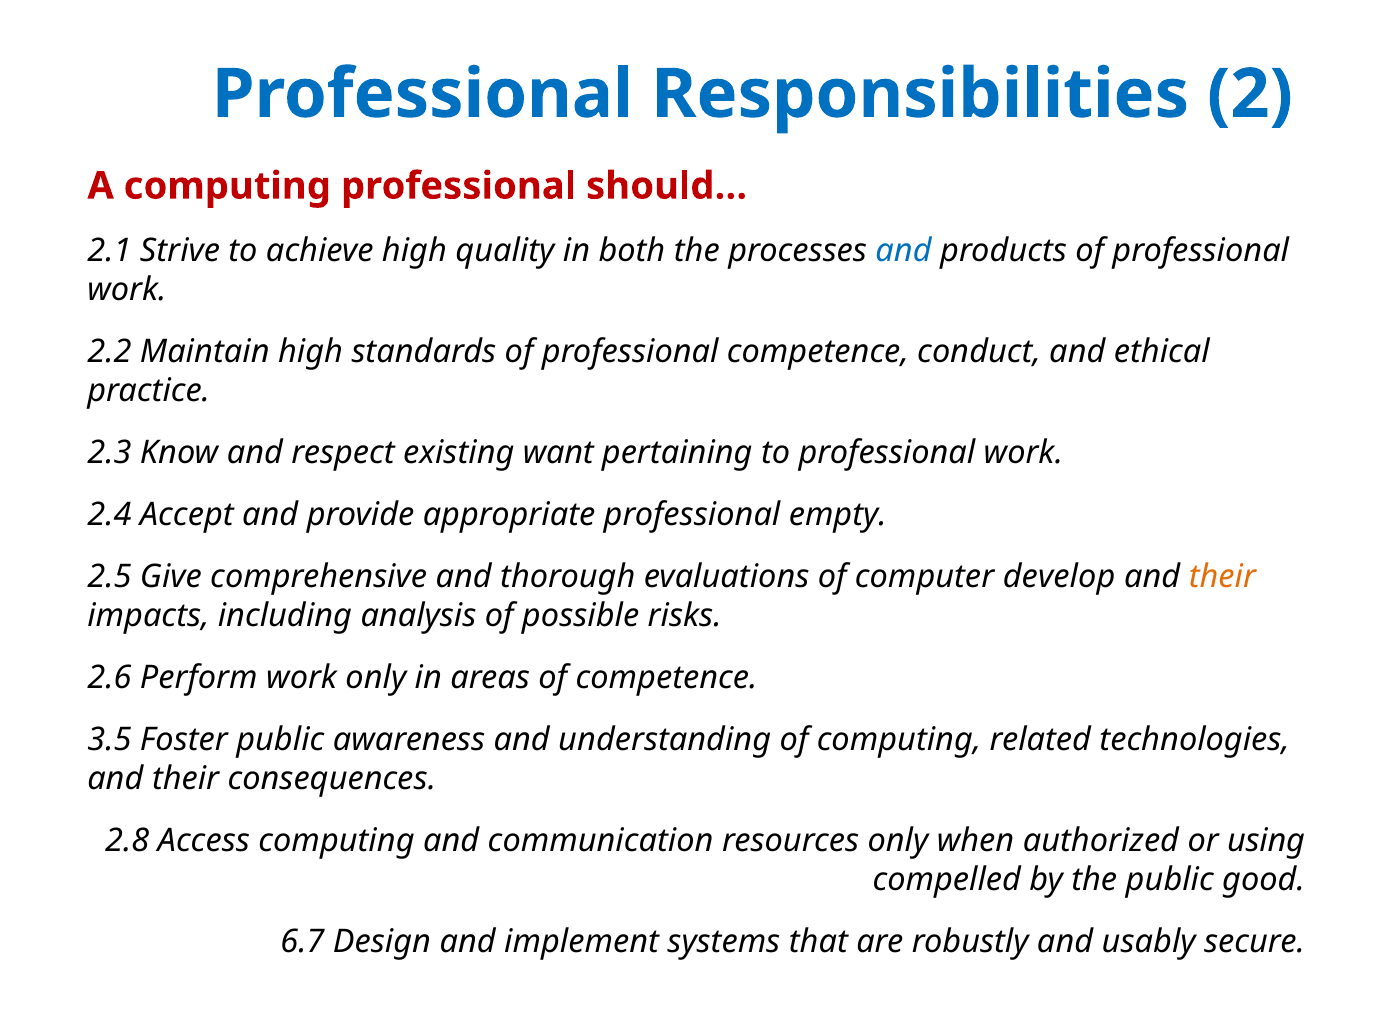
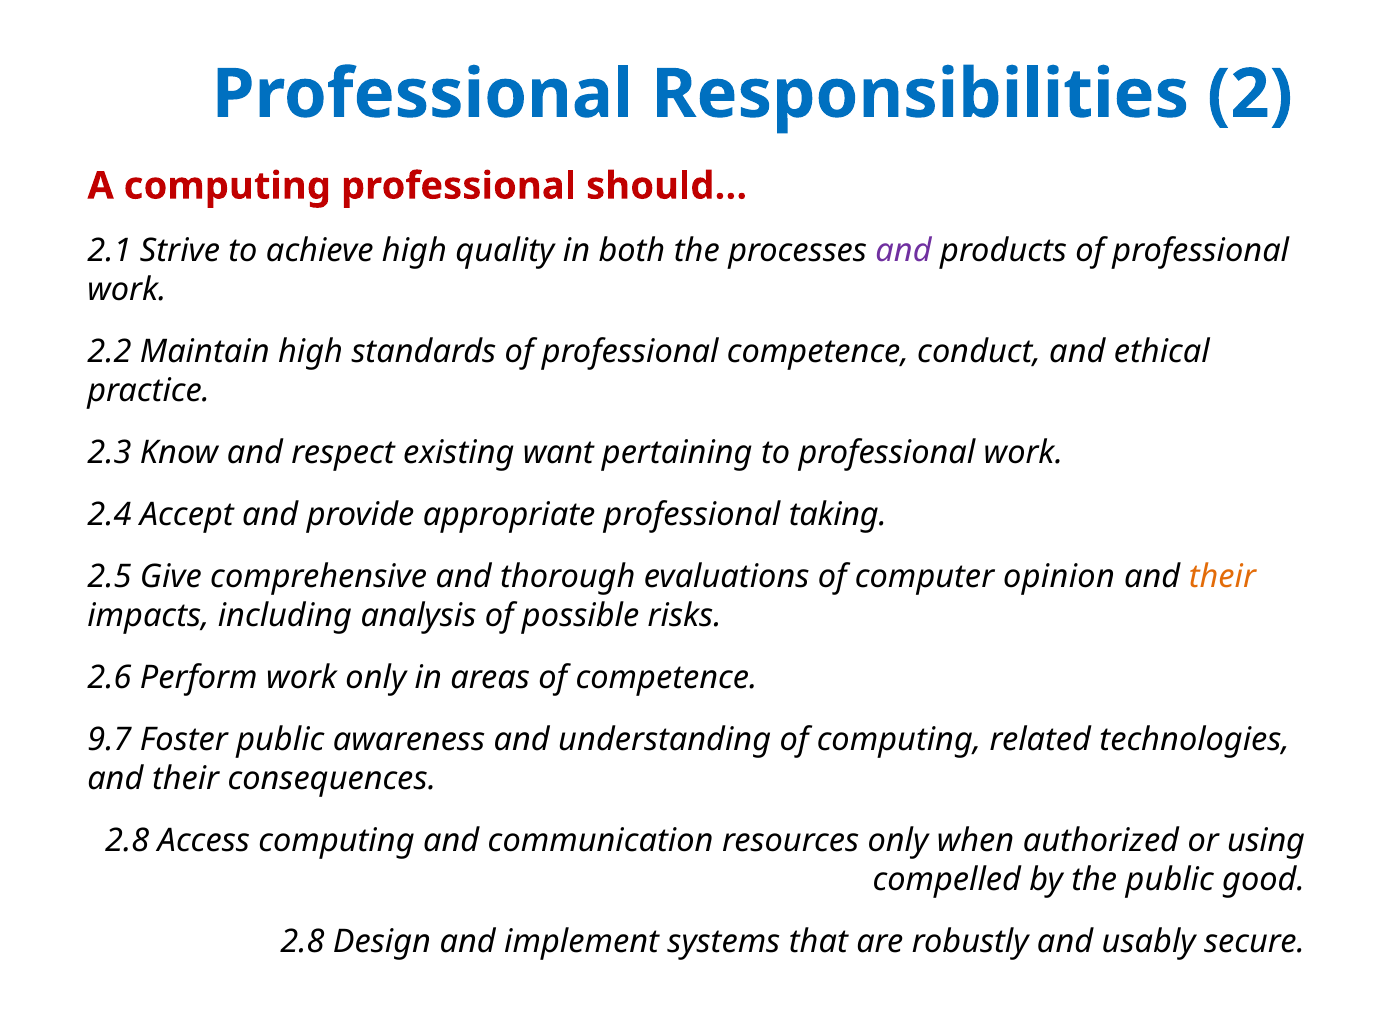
and colour: blue -> purple (903, 251)
empty: empty -> taking (838, 515)
develop: develop -> opinion (1059, 577)
3.5: 3.5 -> 9.7 (109, 740)
6.7: 6.7 -> 2.8 (302, 941)
